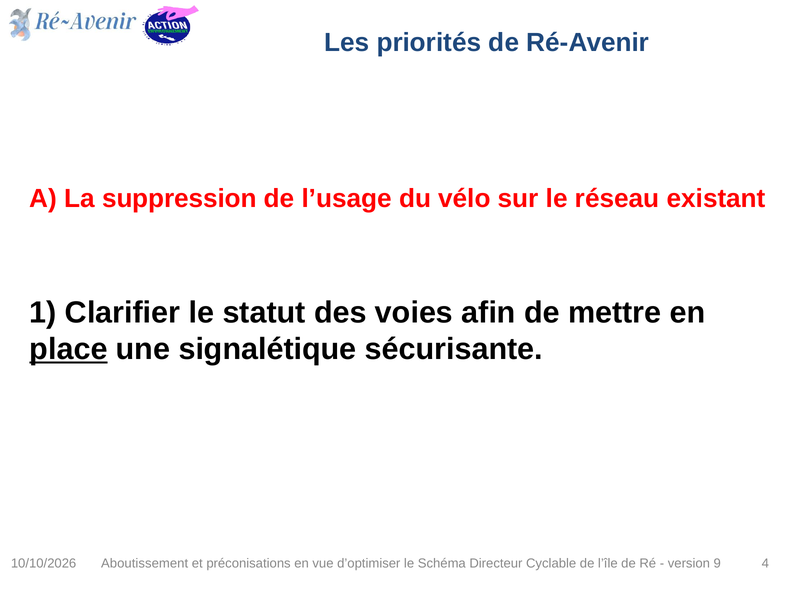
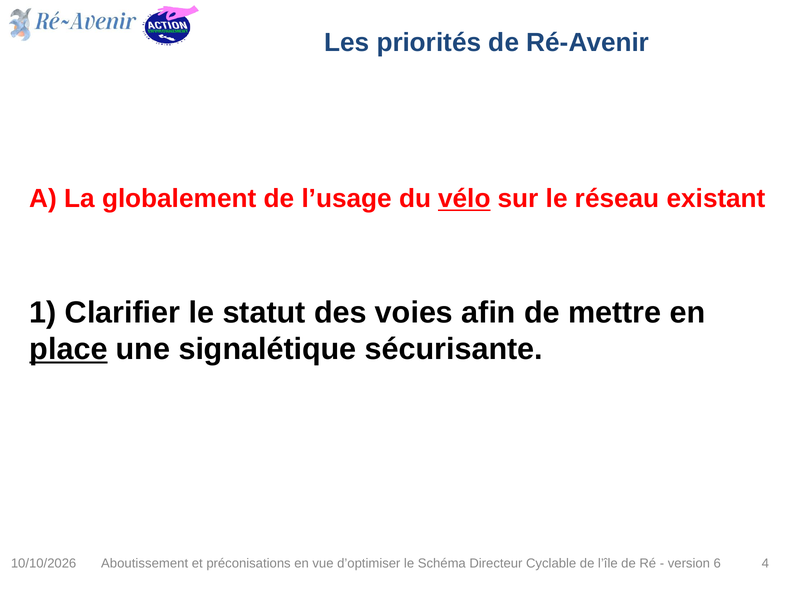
suppression: suppression -> globalement (179, 199)
vélo underline: none -> present (464, 199)
9: 9 -> 6 (717, 563)
